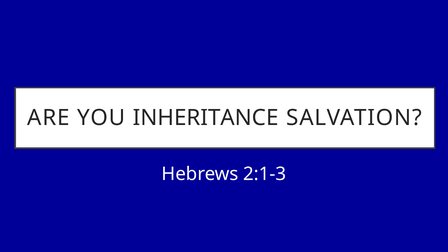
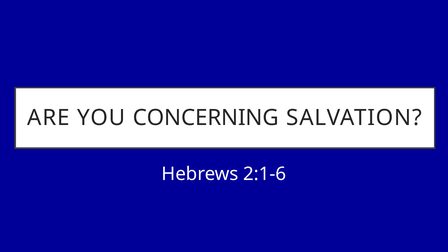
INHERITANCE: INHERITANCE -> CONCERNING (206, 118)
2:1-3: 2:1-3 -> 2:1-6 (265, 174)
